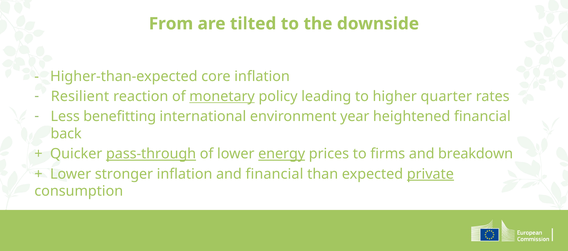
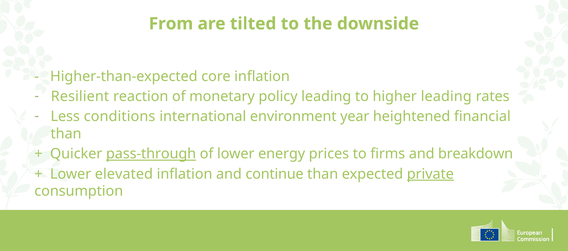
monetary underline: present -> none (222, 96)
higher quarter: quarter -> leading (446, 96)
benefitting: benefitting -> conditions (120, 117)
back: back -> than (66, 134)
energy underline: present -> none (282, 154)
stronger: stronger -> elevated (124, 174)
and financial: financial -> continue (275, 174)
